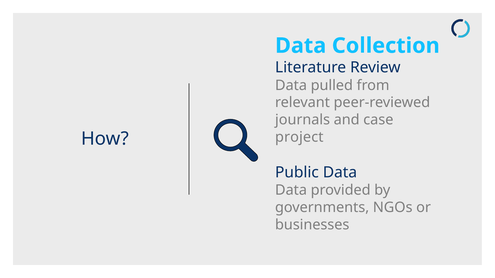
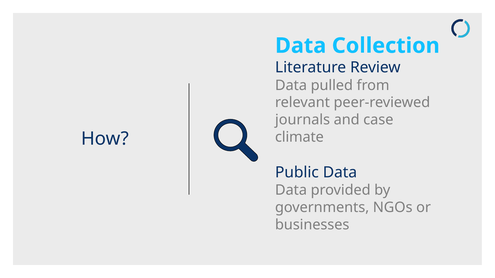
project: project -> climate (299, 137)
